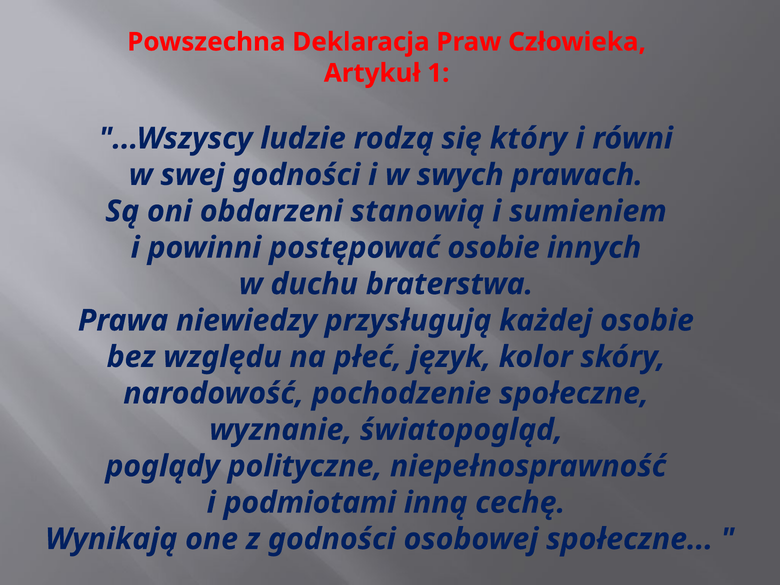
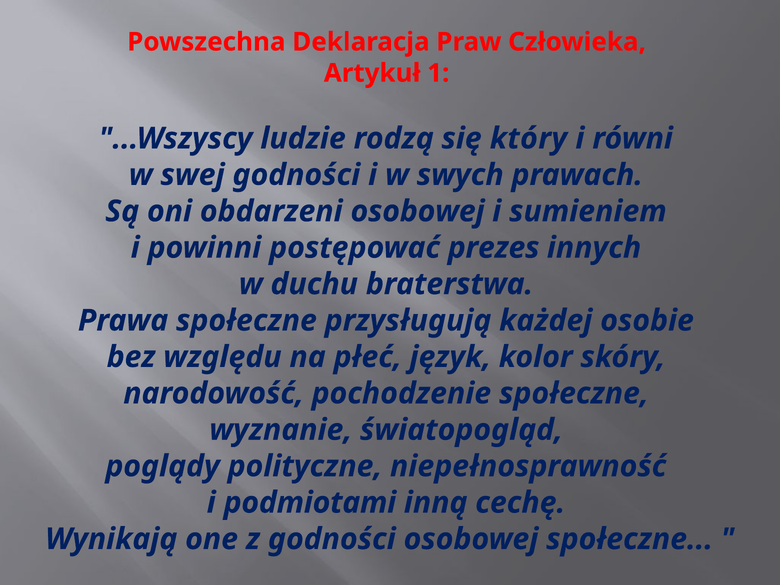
obdarzeni stanowią: stanowią -> osobowej (418, 211)
postępować osobie: osobie -> prezes (494, 248)
Prawa niewiedzy: niewiedzy -> społeczne (246, 321)
